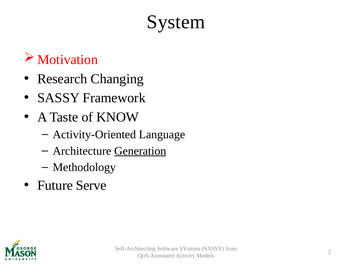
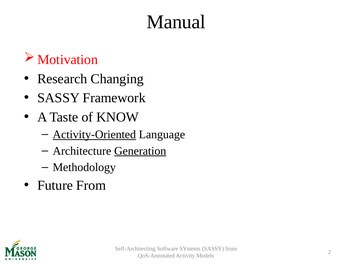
System: System -> Manual (176, 22)
Activity-Oriented underline: none -> present (94, 134)
Future Serve: Serve -> From (91, 185)
